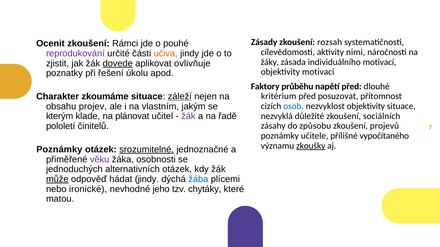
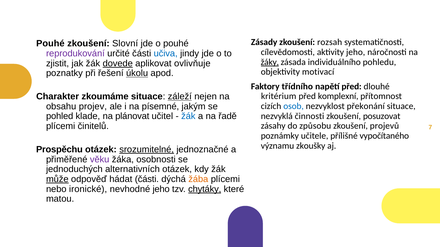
Ocenit: Ocenit -> Pouhé (50, 44)
Rámci: Rámci -> Slovní (125, 44)
aktivity nimi: nimi -> jeho (356, 52)
učiva colour: orange -> blue (166, 54)
žáky underline: none -> present (270, 62)
individuálního motivací: motivací -> pohledu (379, 62)
úkolu underline: none -> present (137, 73)
průběhu: průběhu -> třídního (297, 87)
posuzovat: posuzovat -> komplexní (338, 96)
vlastním: vlastním -> písemné (160, 107)
nezvyklost objektivity: objektivity -> překonání (366, 106)
kterým: kterým -> pohled (60, 117)
žák colour: purple -> blue (188, 117)
důležité: důležité -> činnosti (310, 116)
sociálních: sociálních -> posuzovat (382, 116)
pololetí: pololetí -> plícemi (61, 126)
zkoušky underline: present -> none (311, 146)
Poznámky: Poznámky -> Prospěchu (59, 150)
hádat jindy: jindy -> části (147, 179)
žába colour: blue -> orange (198, 179)
chytáky underline: none -> present (205, 189)
